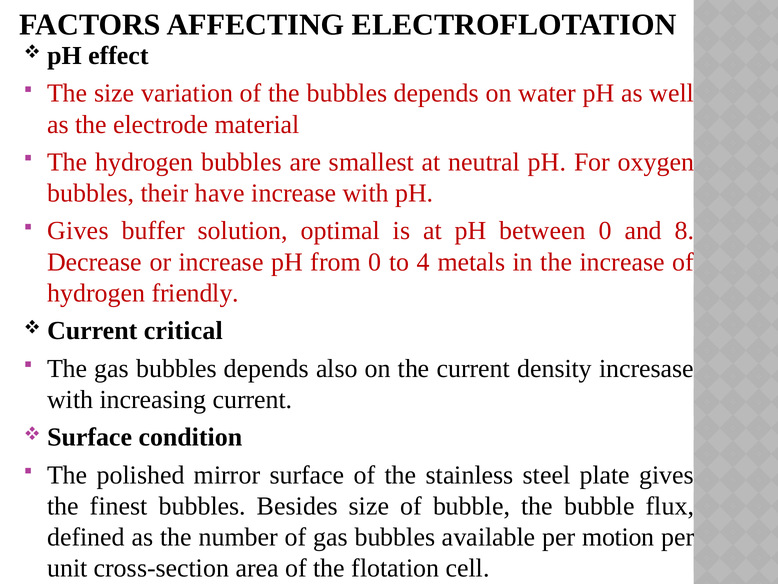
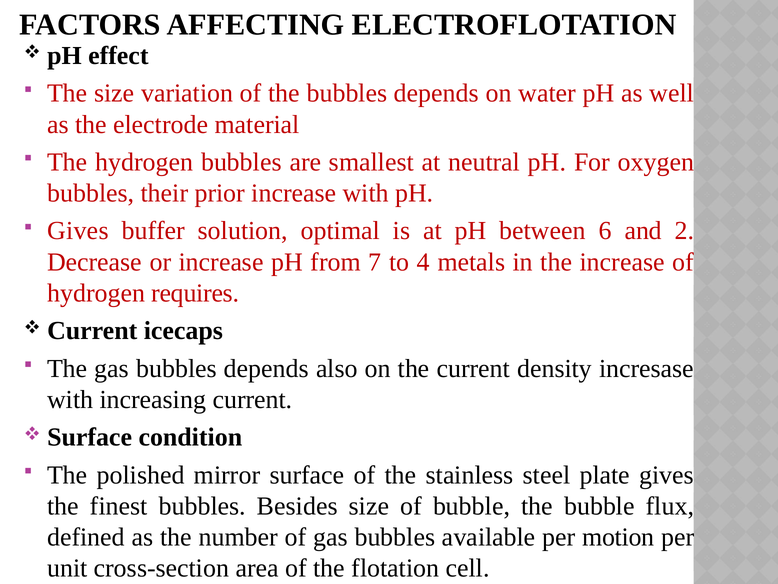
have: have -> prior (220, 193)
between 0: 0 -> 6 (605, 231)
8: 8 -> 2 (685, 231)
from 0: 0 -> 7 (375, 262)
friendly: friendly -> requires (195, 293)
critical: critical -> icecaps (183, 331)
